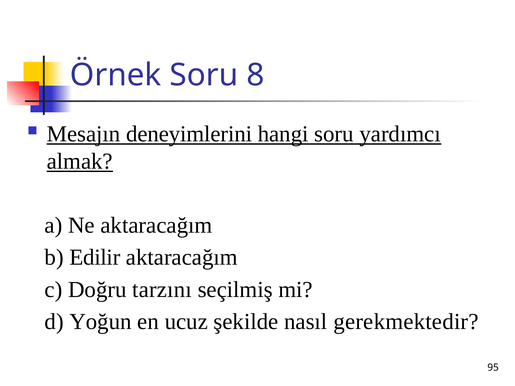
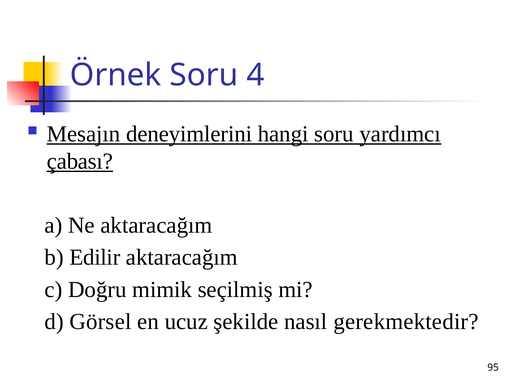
8: 8 -> 4 (256, 75)
almak: almak -> çabası (80, 161)
tarzını: tarzını -> mimik (162, 290)
Yoğun: Yoğun -> Görsel (100, 322)
